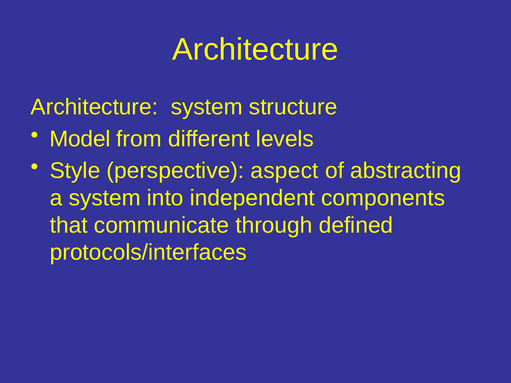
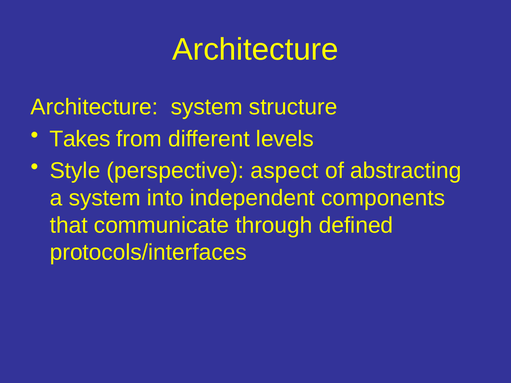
Model: Model -> Takes (80, 139)
